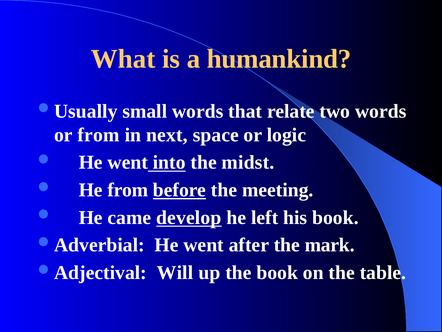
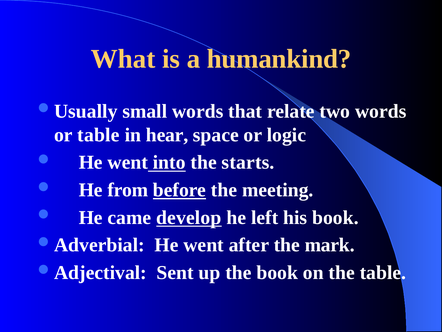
or from: from -> table (98, 135)
next: next -> hear (167, 135)
midst: midst -> starts (248, 162)
Will: Will -> Sent (175, 272)
